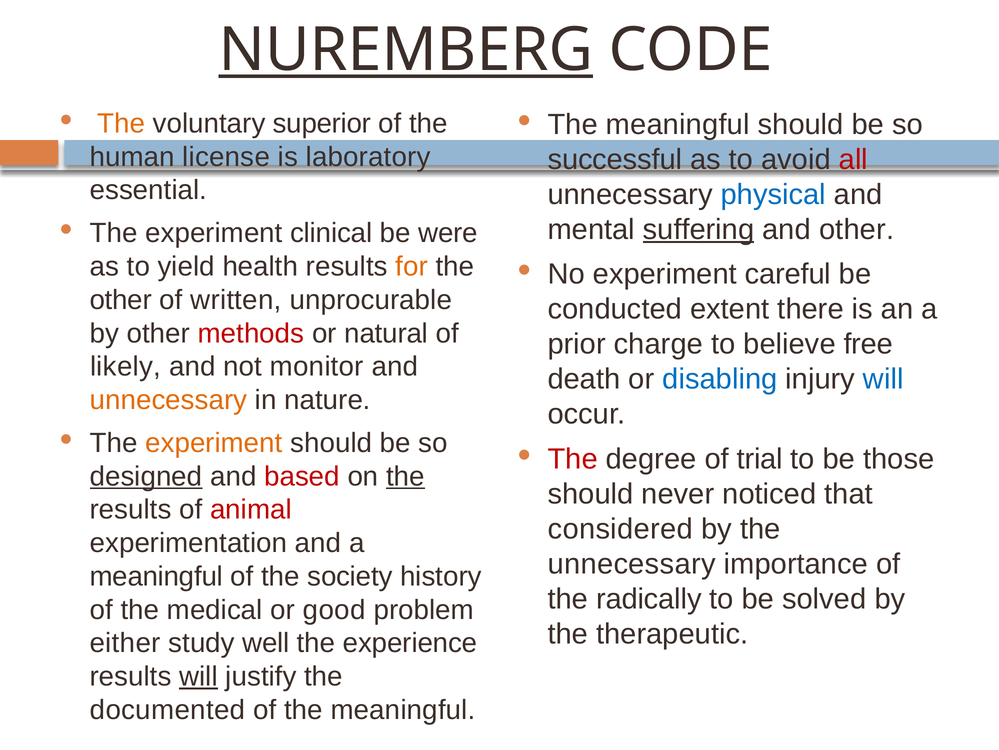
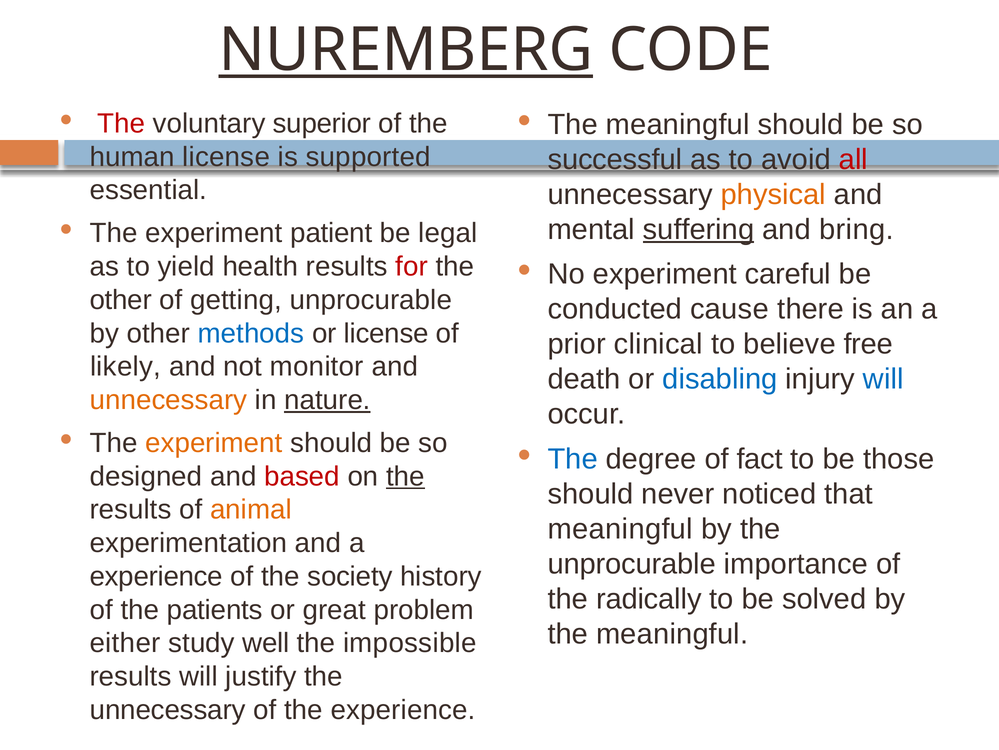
The colour: orange -> red (121, 123)
laboratory: laboratory -> supported (368, 157)
physical colour: blue -> orange (773, 194)
and other: other -> bring (857, 229)
clinical: clinical -> patient (331, 233)
were: were -> legal (448, 233)
for colour: orange -> red (412, 266)
written: written -> getting (236, 300)
extent: extent -> cause (730, 309)
methods colour: red -> blue (251, 333)
or natural: natural -> license (386, 333)
charge: charge -> clinical (658, 344)
nature underline: none -> present (327, 400)
The colour: red -> blue (573, 458)
trial: trial -> fact (760, 458)
designed underline: present -> none (146, 476)
animal colour: red -> orange (251, 509)
considered: considered -> meaningful (620, 528)
unnecessary: unnecessary -> unprocurable (632, 563)
meaningful: meaningful -> experience (156, 576)
medical: medical -> patients (215, 609)
good: good -> great (334, 609)
therapeutic: therapeutic -> meaningful (672, 633)
experience: experience -> impossible (410, 643)
will underline: present -> none (199, 676)
documented: documented -> unnecessary (168, 709)
of the meaningful: meaningful -> experience (403, 709)
